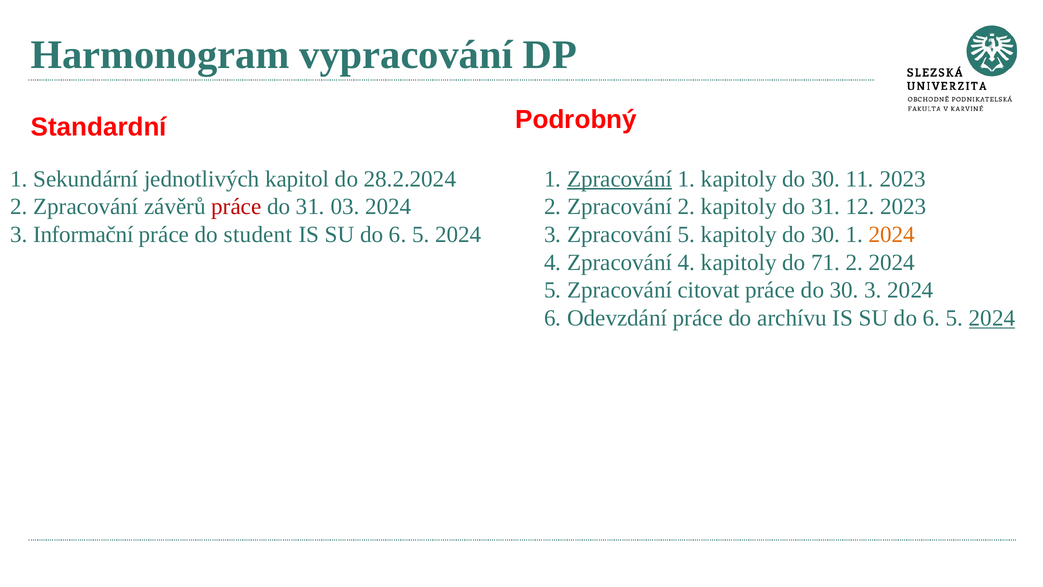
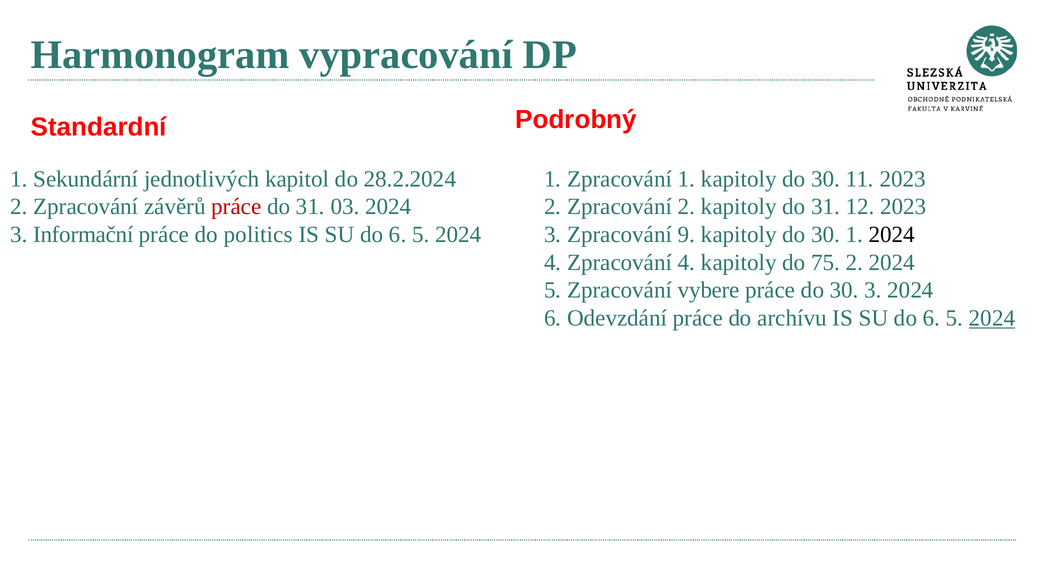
Zpracování underline: present -> none (620, 179)
student: student -> politics (258, 235)
Zpracování 5: 5 -> 9 (687, 234)
2024 colour: orange -> black (892, 234)
71: 71 -> 75 (826, 262)
citovat: citovat -> vybere (709, 290)
